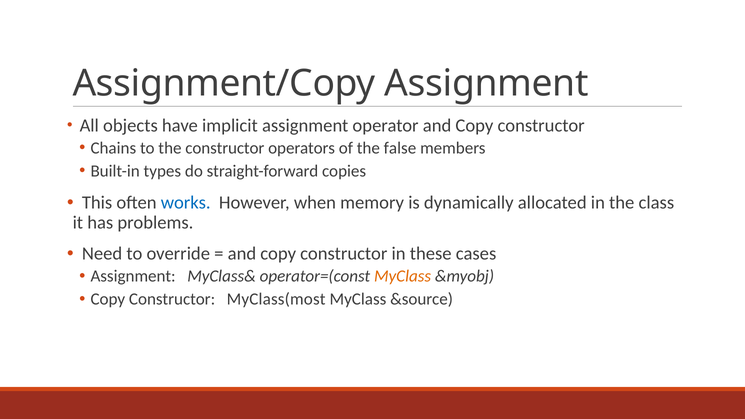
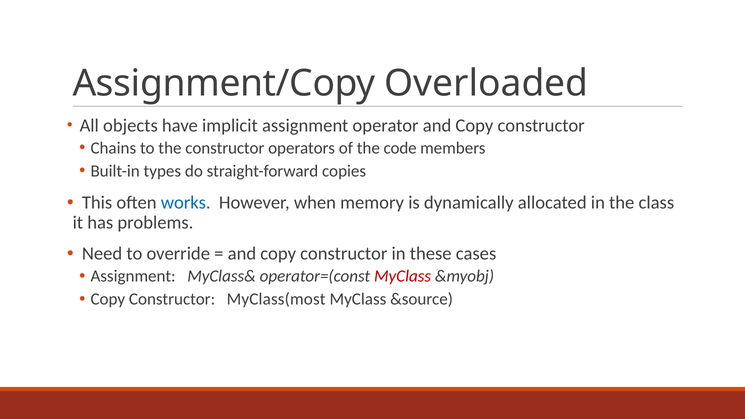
Assignment/Copy Assignment: Assignment -> Overloaded (486, 83)
false: false -> code (400, 148)
MyClass colour: orange -> red (403, 276)
